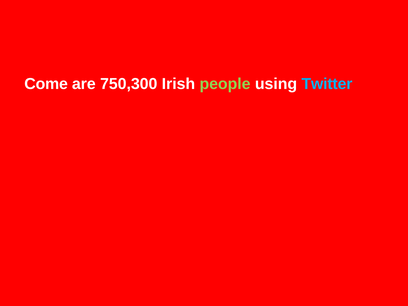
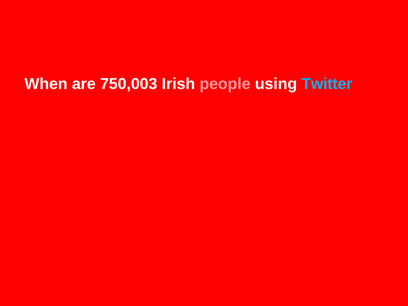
Come: Come -> When (46, 84)
750,300: 750,300 -> 750,003 (129, 84)
people colour: light green -> pink (225, 84)
